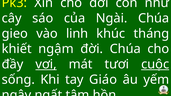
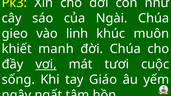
tháng: tháng -> muôn (151, 34)
ngậm: ngậm -> manh (56, 49)
cuộc underline: present -> none (155, 64)
